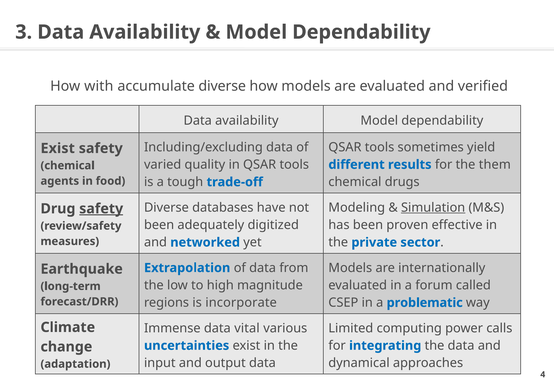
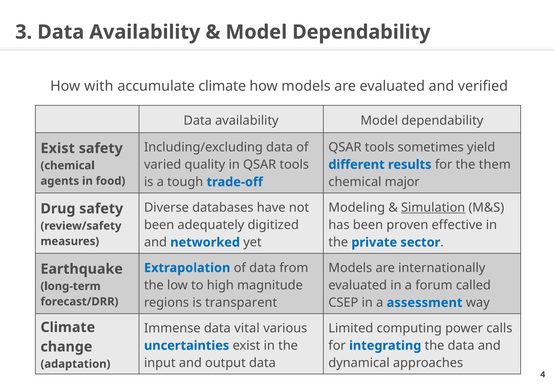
accumulate diverse: diverse -> climate (222, 86)
drugs: drugs -> major (402, 182)
safety underline: present -> none (101, 208)
incorporate: incorporate -> transparent (241, 302)
problematic: problematic -> assessment (425, 302)
